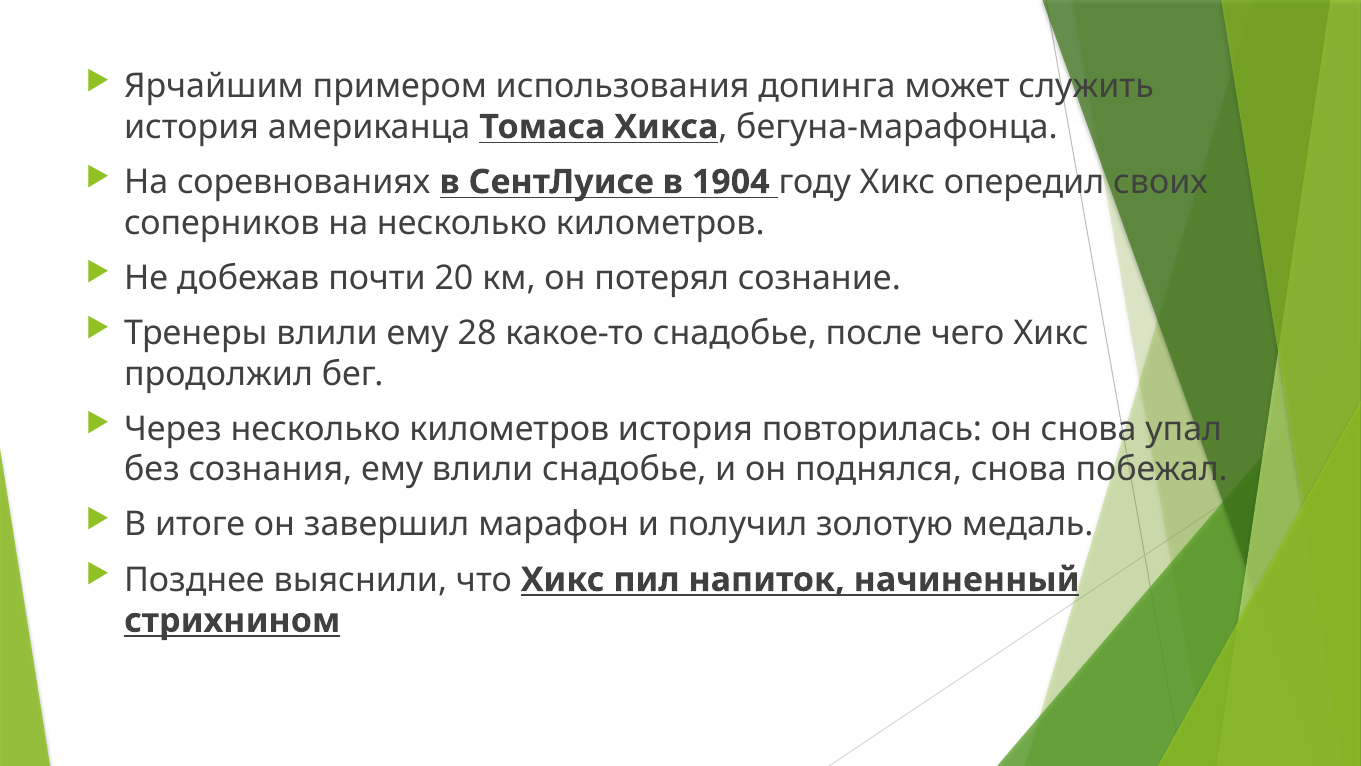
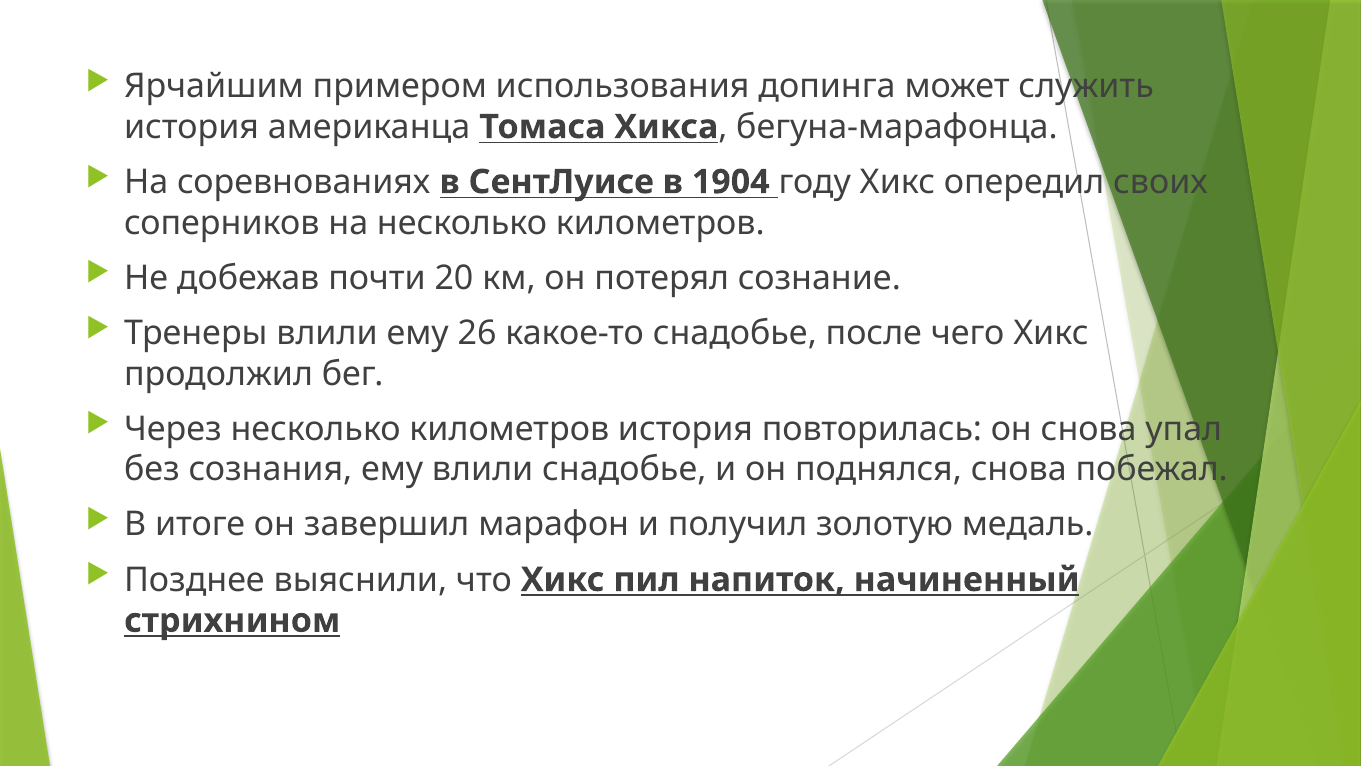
28: 28 -> 26 (477, 333)
